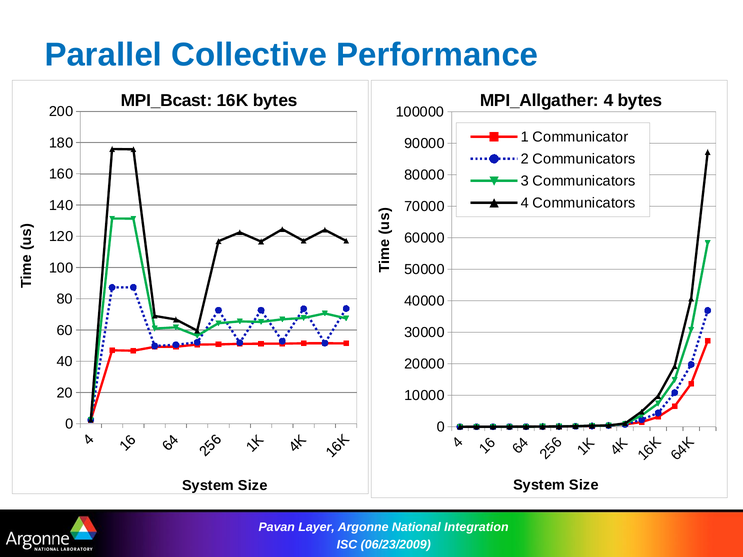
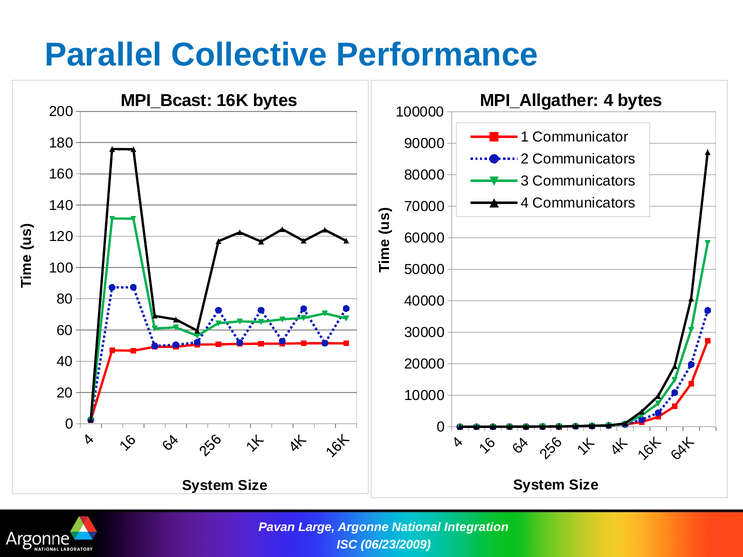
Layer: Layer -> Large (317, 527)
